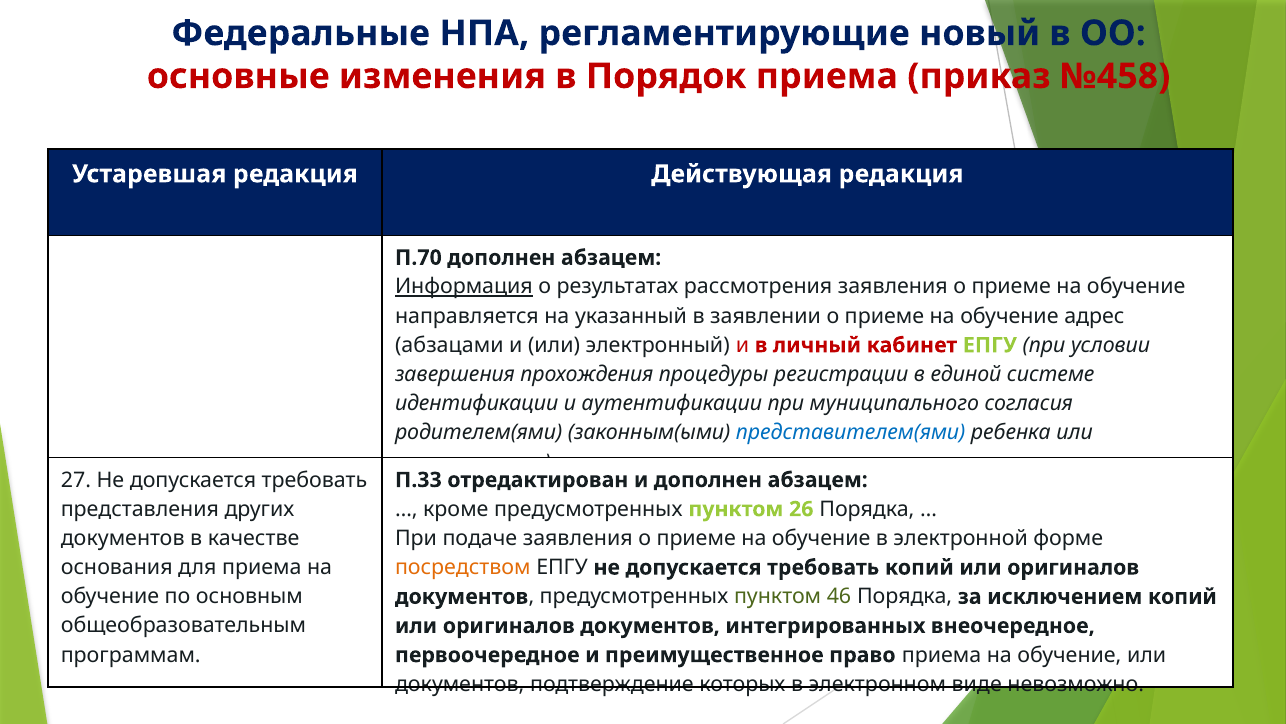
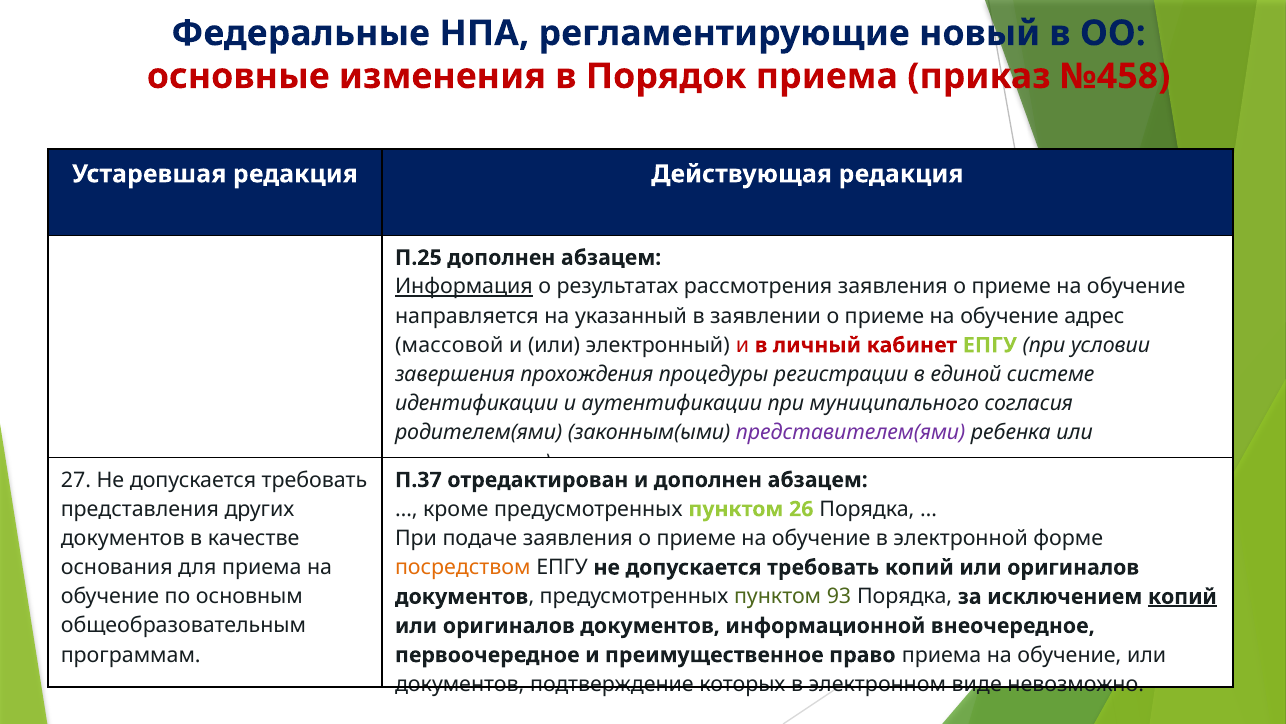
П.70: П.70 -> П.25 (418, 257)
абзацами: абзацами -> массовой (449, 345)
представителем(ями colour: blue -> purple (851, 432)
П.33: П.33 -> П.37 (418, 480)
46: 46 -> 93 (839, 596)
копий underline: none -> present (1182, 596)
интегрированных: интегрированных -> информационной (825, 625)
